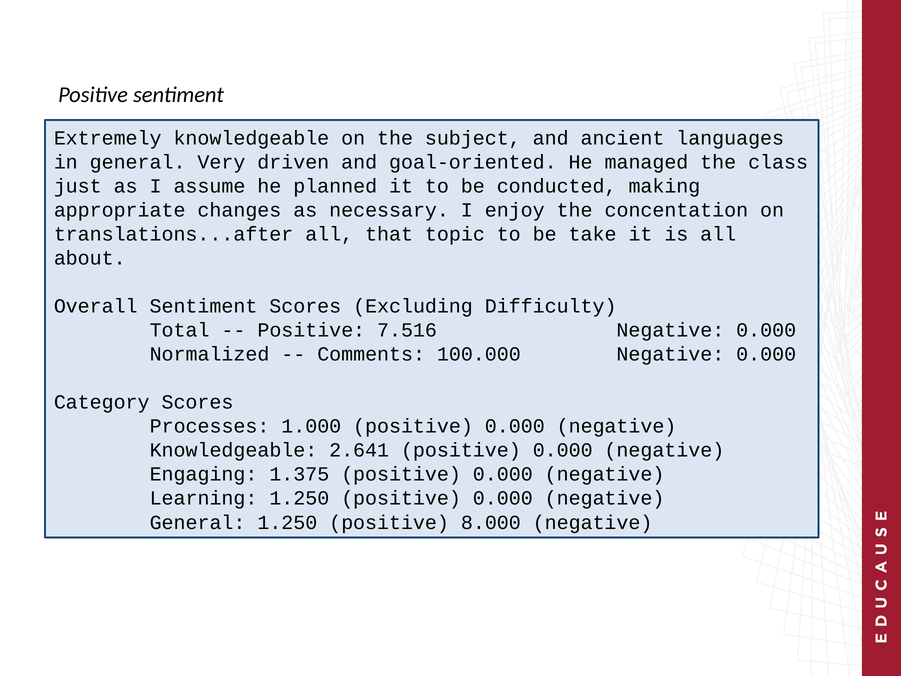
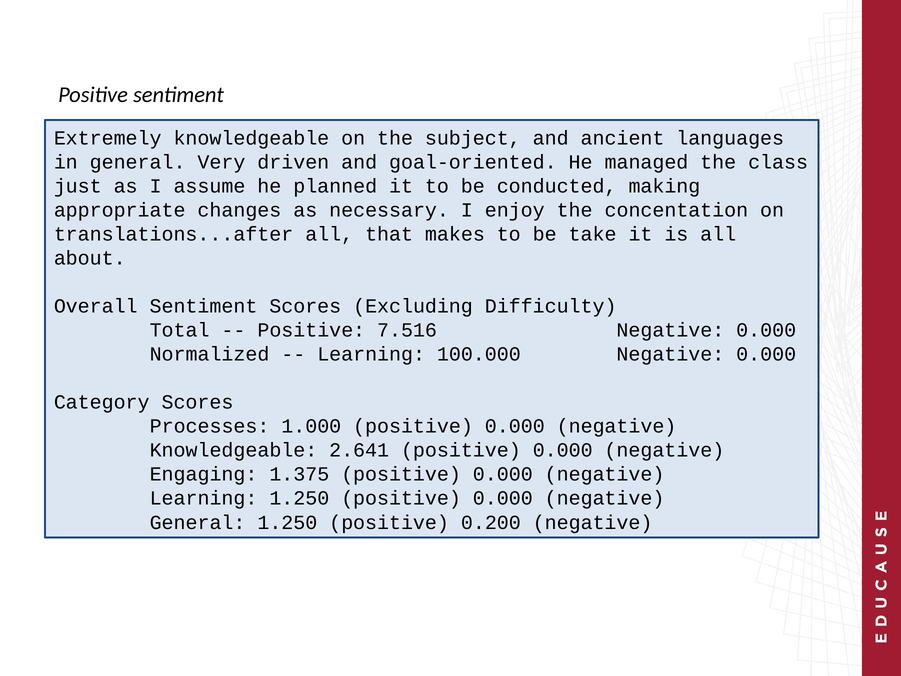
topic: topic -> makes (455, 234)
Comments: Comments -> Learning (371, 354)
8.000: 8.000 -> 0.200 (491, 522)
